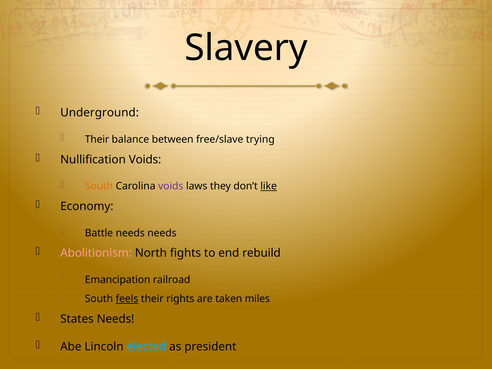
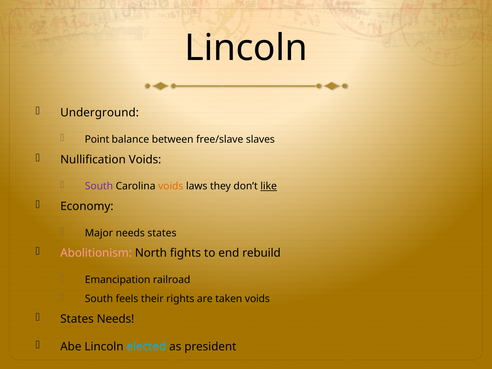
Slavery: Slavery -> Lincoln (246, 48)
Their: Their -> Point (97, 139)
trying: trying -> slaves (260, 139)
South colour: orange -> purple (99, 186)
voids colour: purple -> orange (171, 186)
Battle: Battle -> Major (99, 233)
needs needs: needs -> states (162, 233)
feels underline: present -> none (127, 299)
taken miles: miles -> voids (257, 299)
